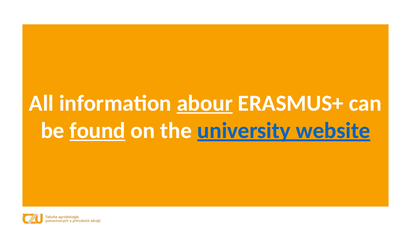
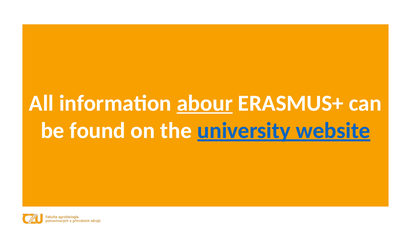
found underline: present -> none (98, 131)
